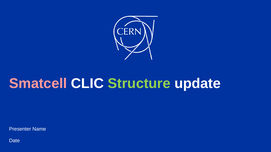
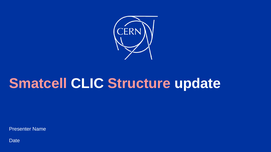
Structure colour: light green -> pink (139, 84)
